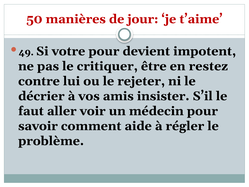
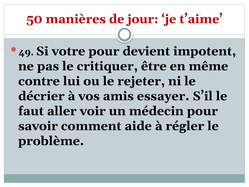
restez: restez -> même (208, 66)
insister: insister -> essayer (163, 96)
